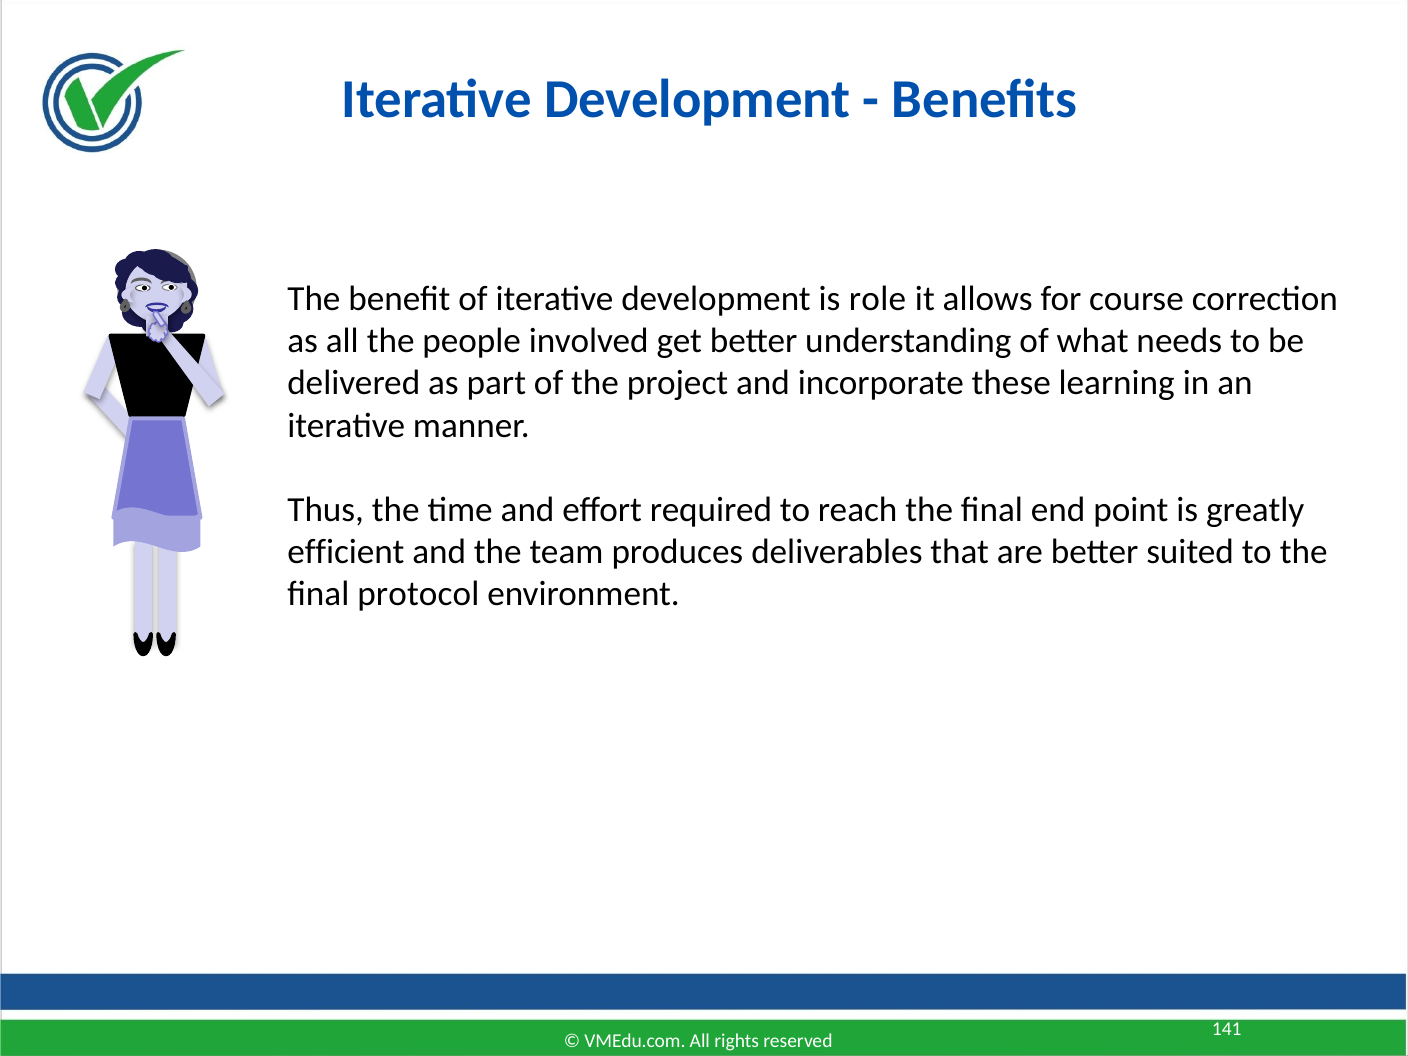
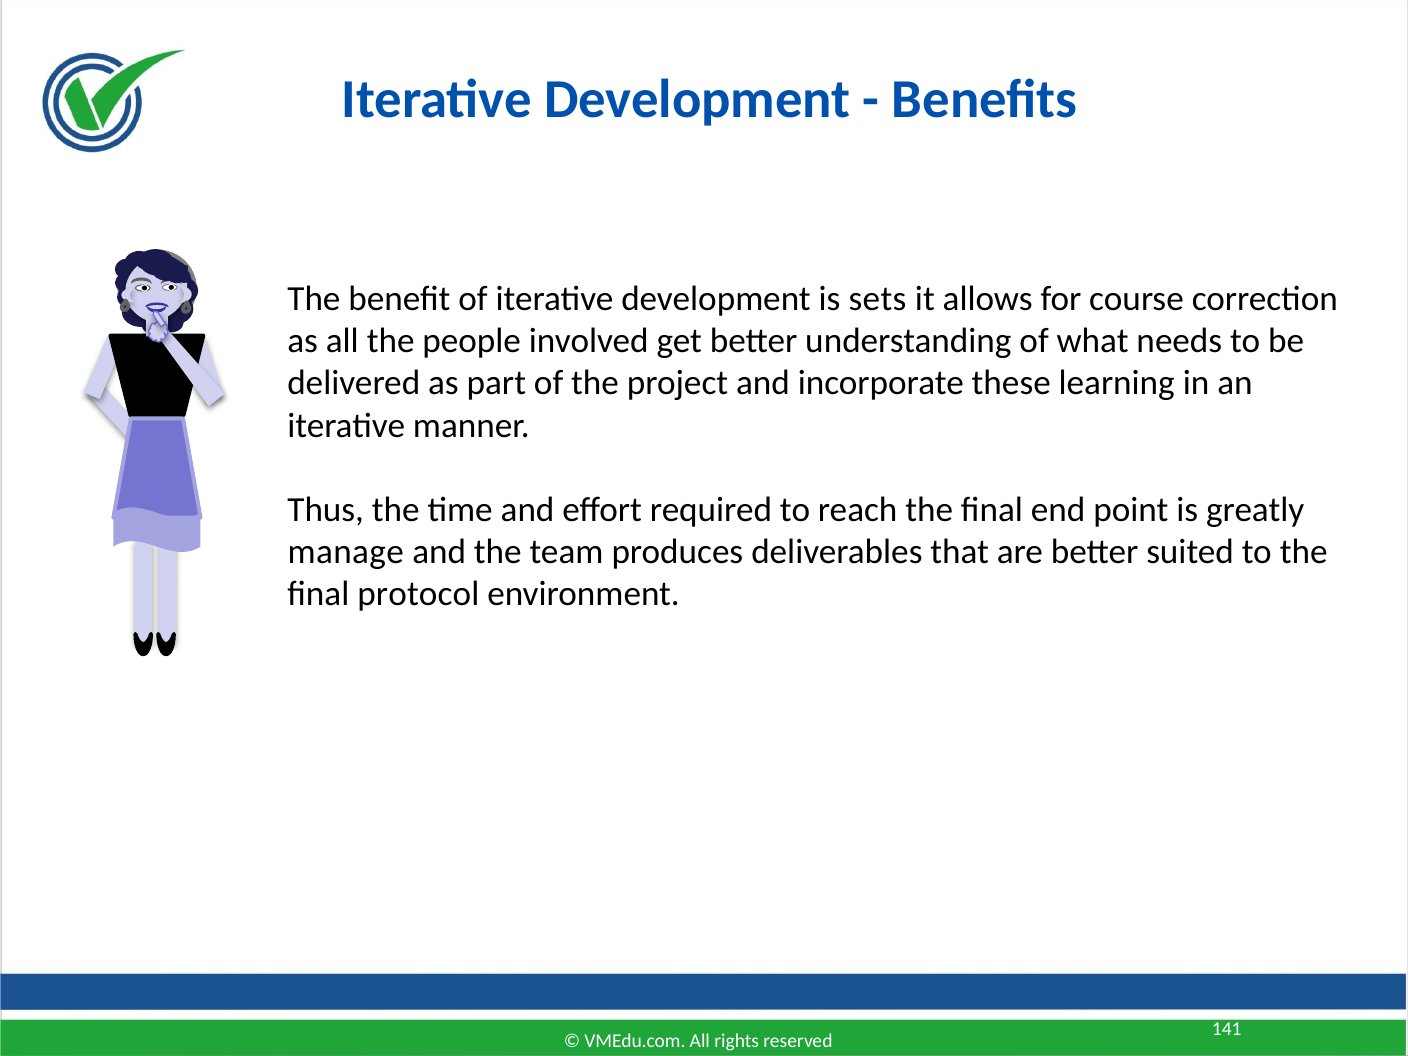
role: role -> sets (877, 299)
efficient: efficient -> manage (346, 552)
